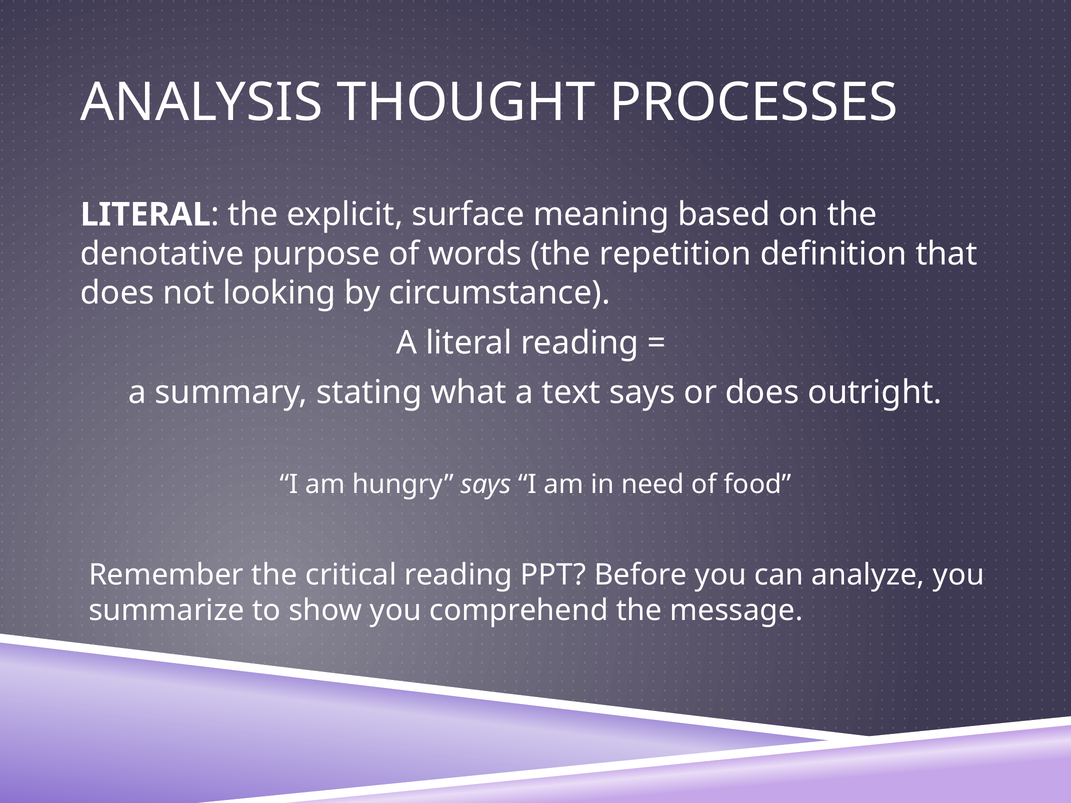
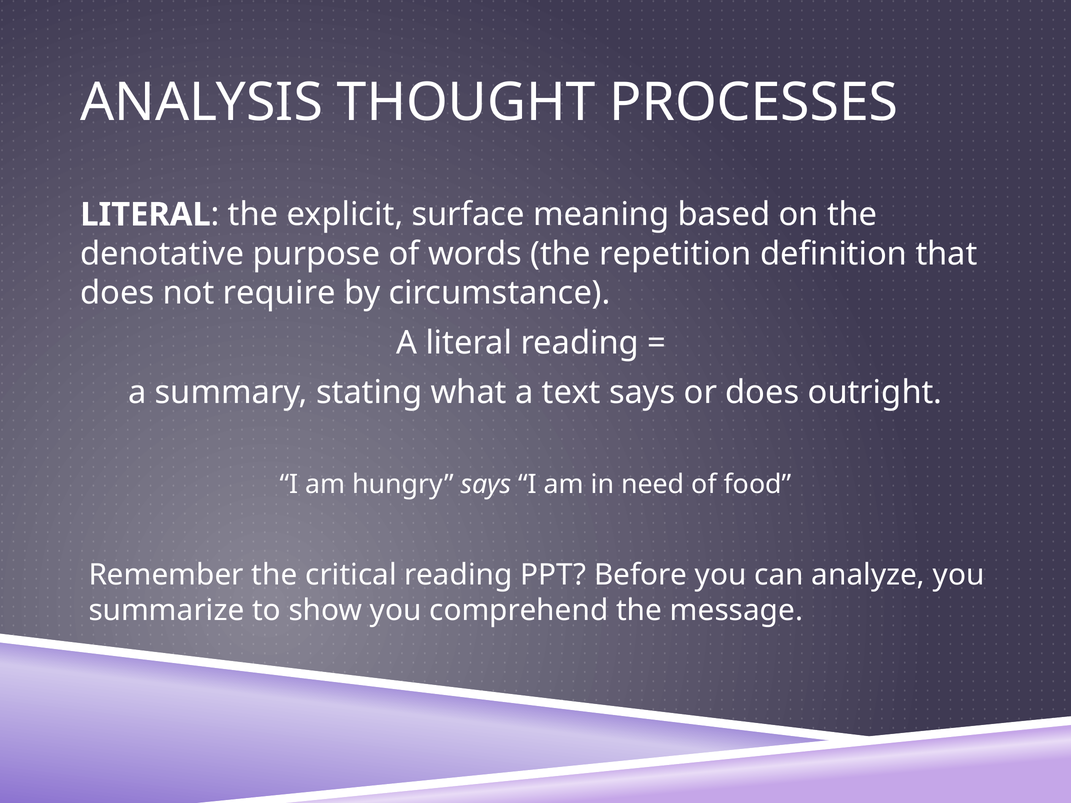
looking: looking -> require (279, 293)
